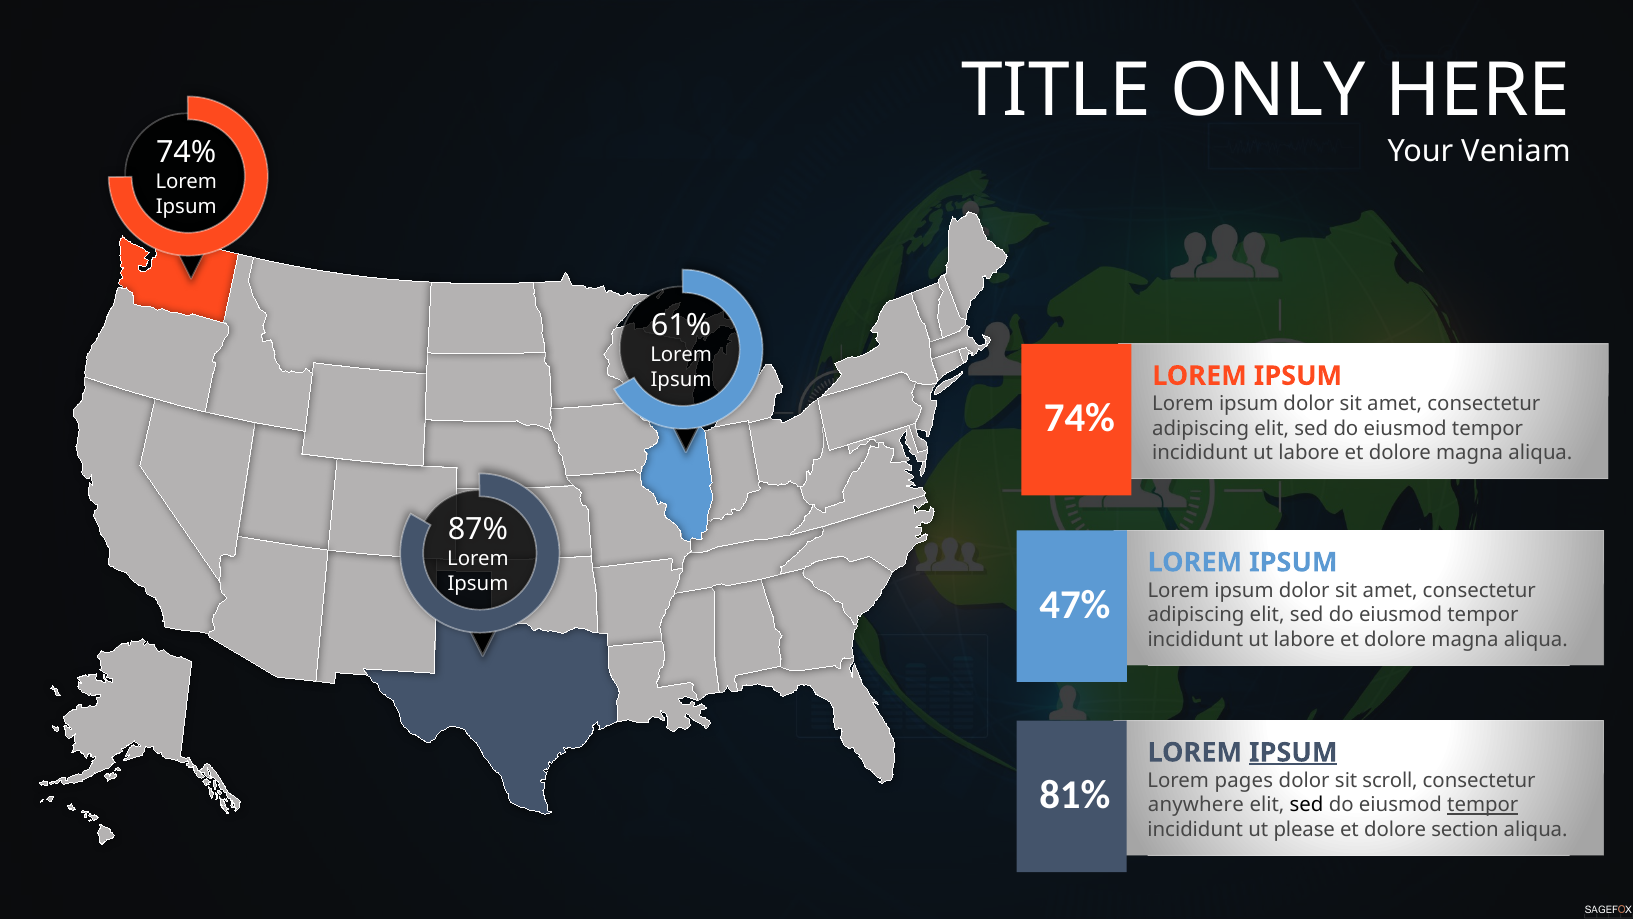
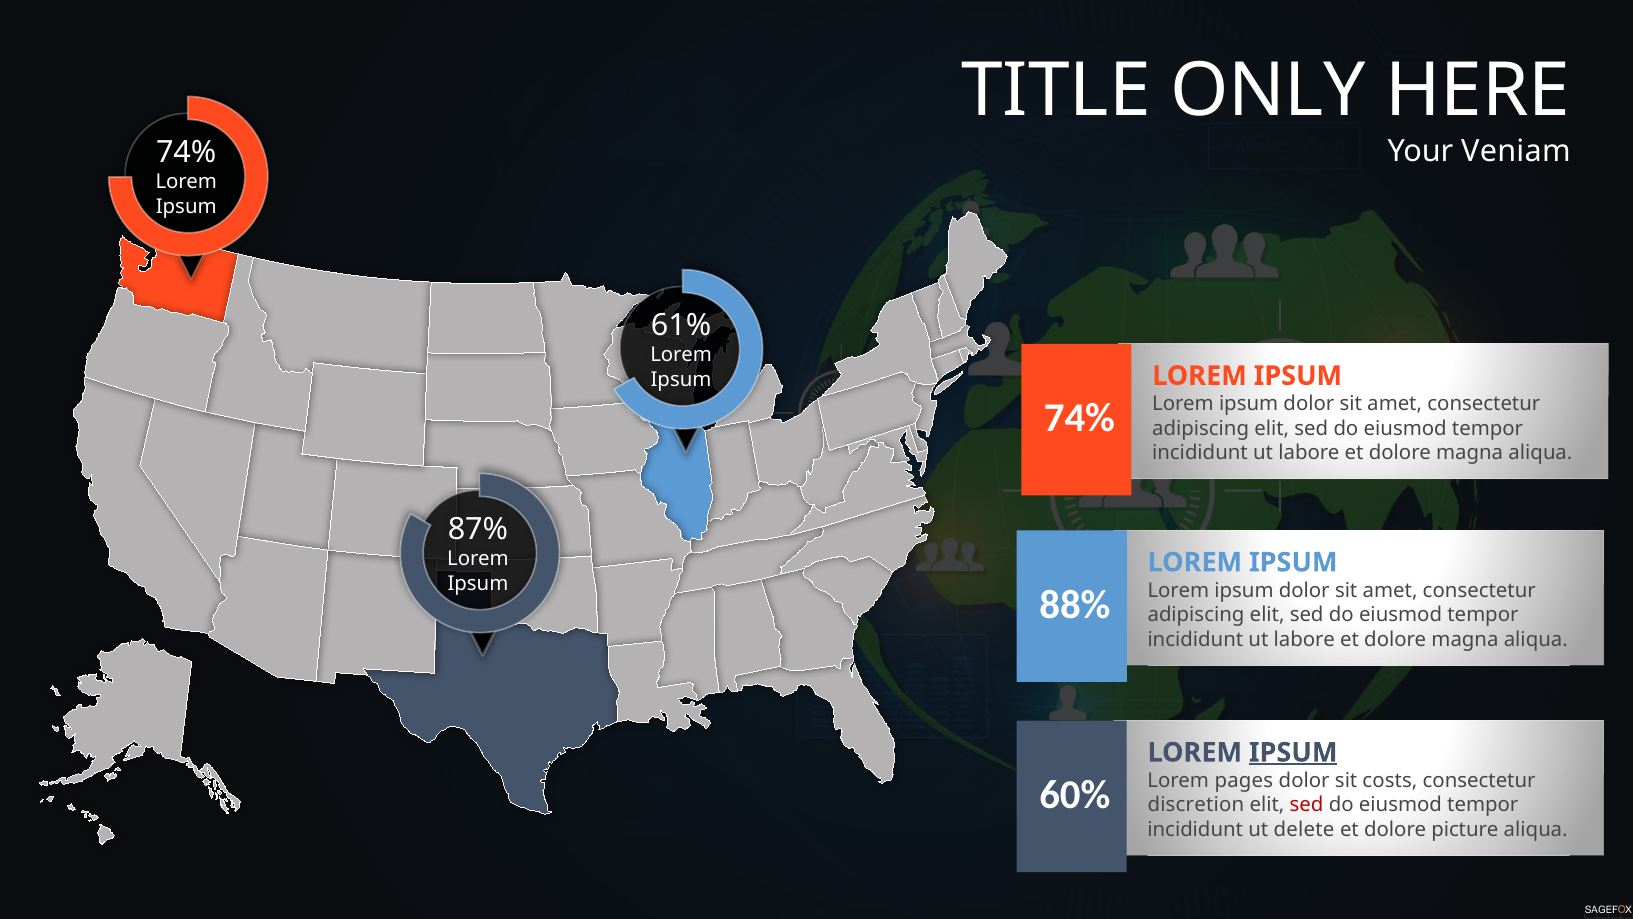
47%: 47% -> 88% (1075, 605)
scroll: scroll -> costs (1390, 780)
81%: 81% -> 60% (1075, 795)
anywhere: anywhere -> discretion (1196, 805)
sed colour: black -> red (1307, 805)
tempor underline: present -> none (1483, 805)
please: please -> delete (1304, 829)
section: section -> picture (1465, 829)
